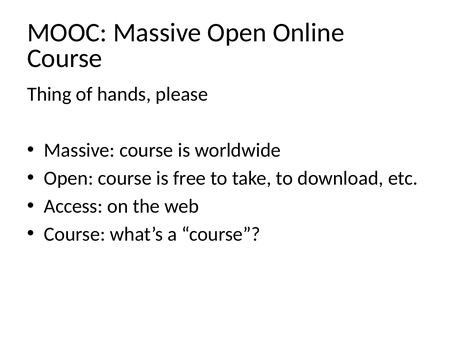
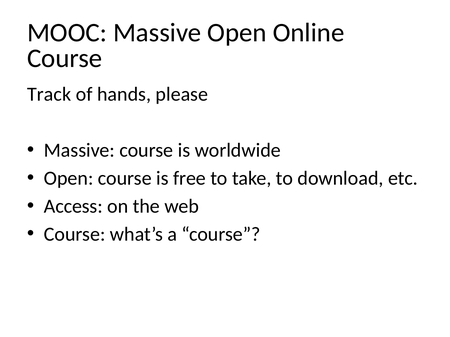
Thing: Thing -> Track (49, 94)
